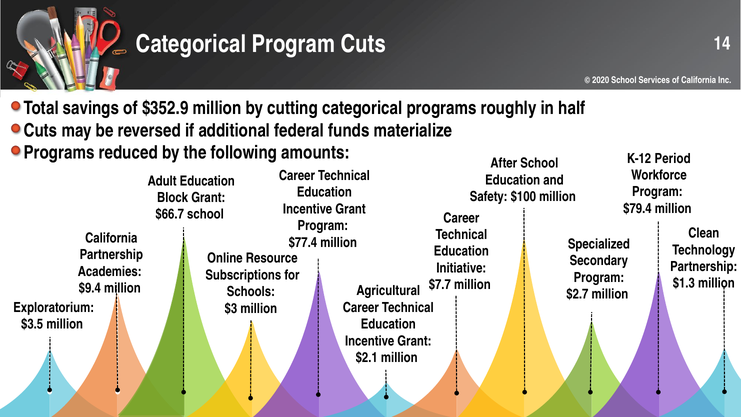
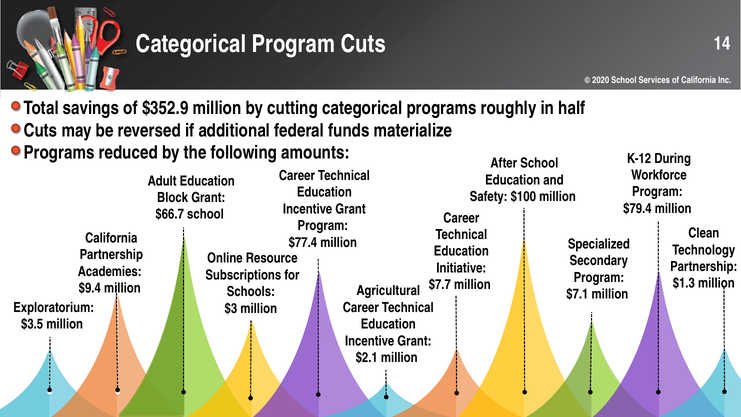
Period: Period -> During (673, 158)
$2.7: $2.7 -> $7.1 (577, 294)
